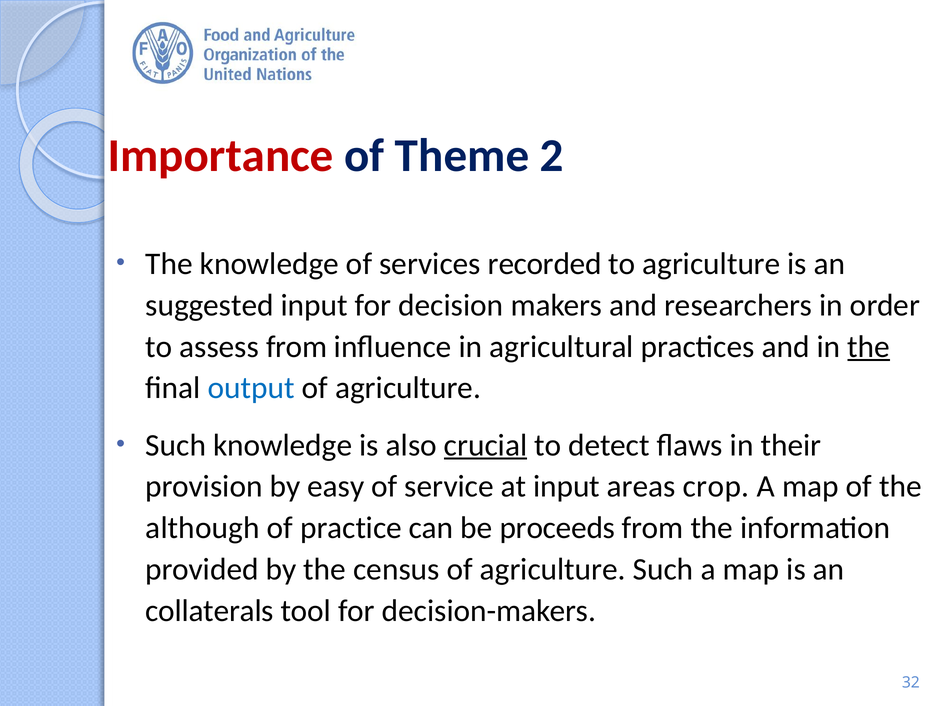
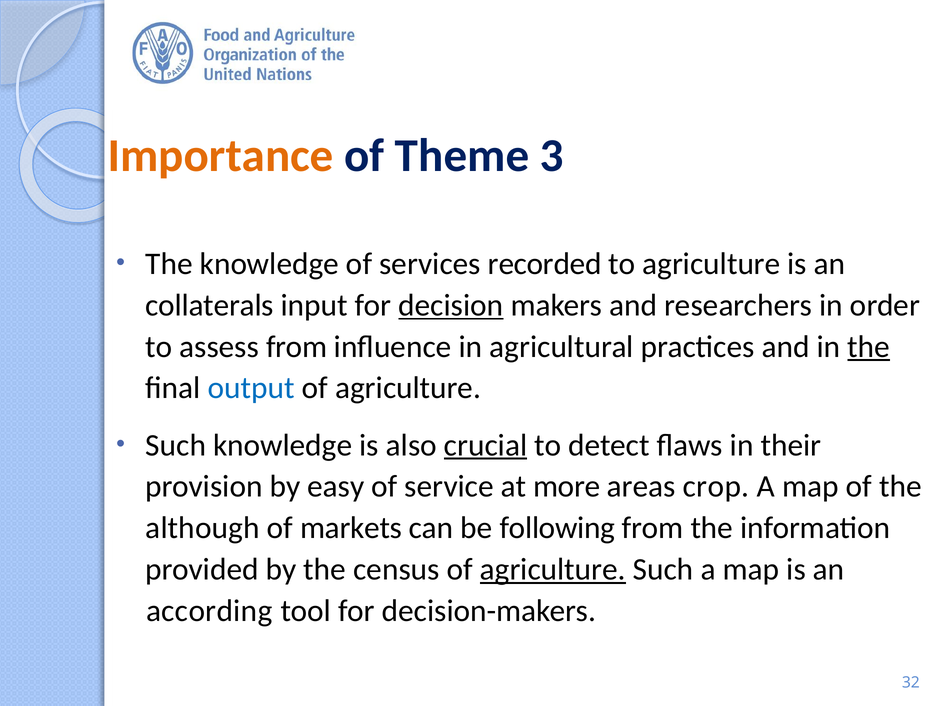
Importance colour: red -> orange (221, 156)
2: 2 -> 3 (552, 156)
suggested: suggested -> collaterals (210, 306)
decision underline: none -> present (451, 306)
at input: input -> more (567, 487)
practice: practice -> markets (351, 528)
proceeds: proceeds -> following (557, 528)
agriculture underline: none -> present (553, 570)
collaterals: collaterals -> according (209, 611)
